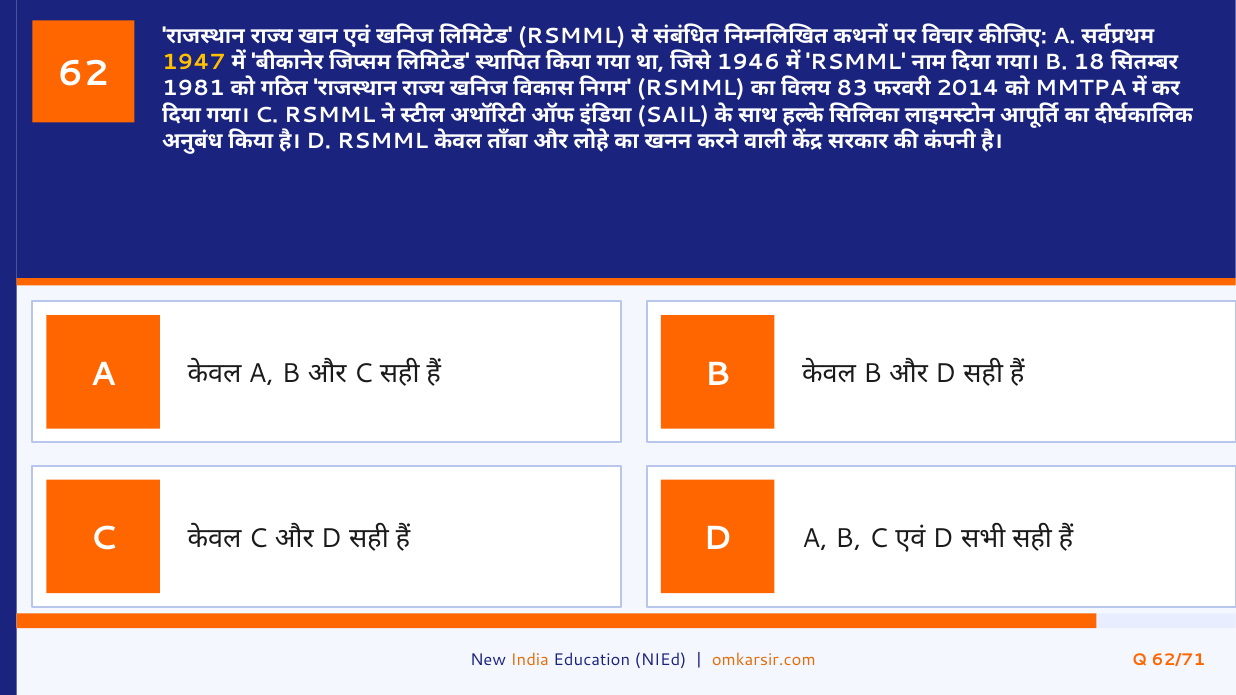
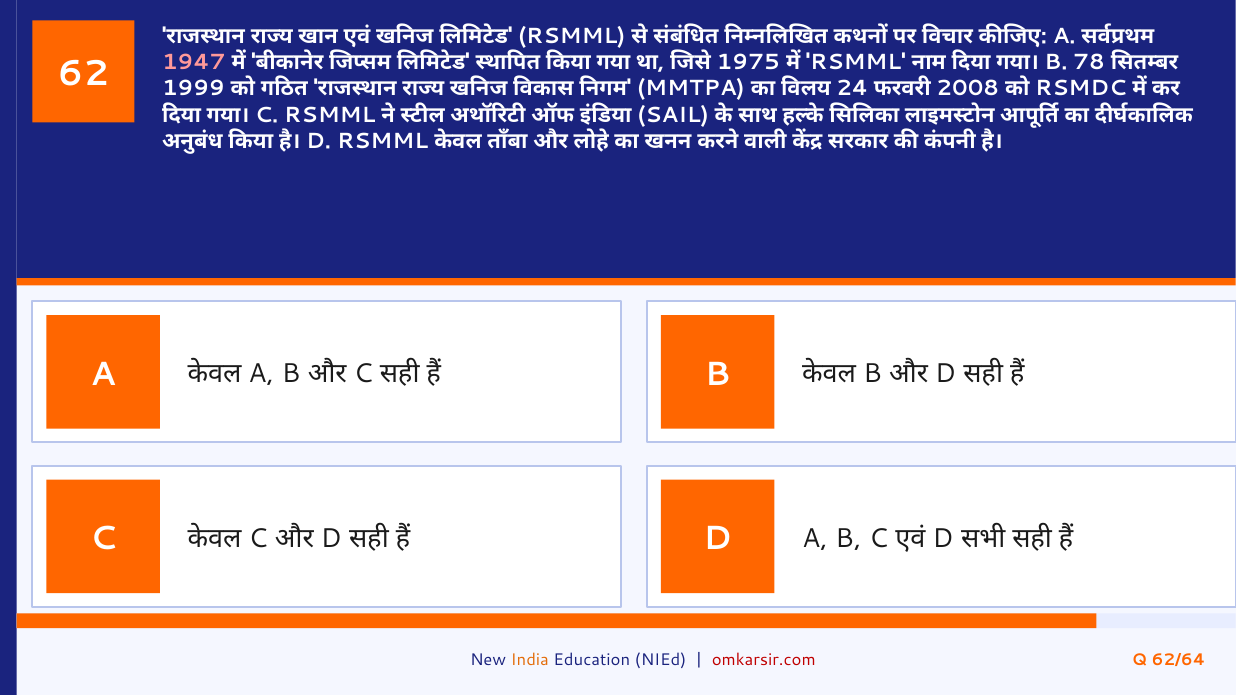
1947 colour: yellow -> pink (194, 62)
1946: 1946 -> 1975 (748, 62)
18: 18 -> 78 (1089, 62)
1981: 1981 -> 1999 (193, 89)
RSMML: RSMML -> MMTPA (691, 89)
83: 83 -> 24 (852, 89)
2014: 2014 -> 2008 (968, 89)
MMTPA: MMTPA -> RSMDC (1081, 89)
omkarsir.com colour: orange -> red (764, 660)
62/71: 62/71 -> 62/64 (1179, 660)
